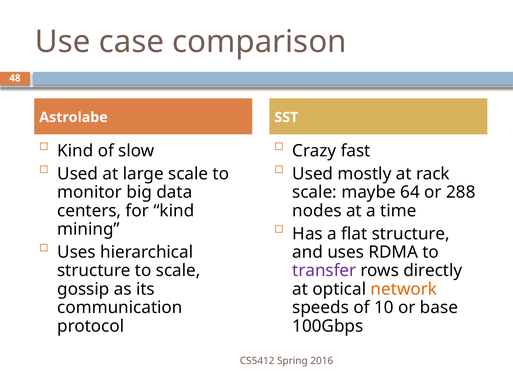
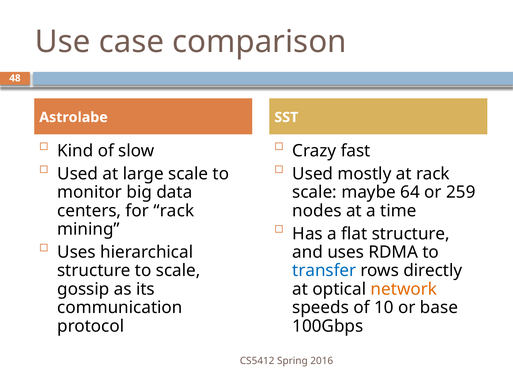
288: 288 -> 259 (461, 192)
for kind: kind -> rack (174, 211)
transfer colour: purple -> blue (324, 271)
